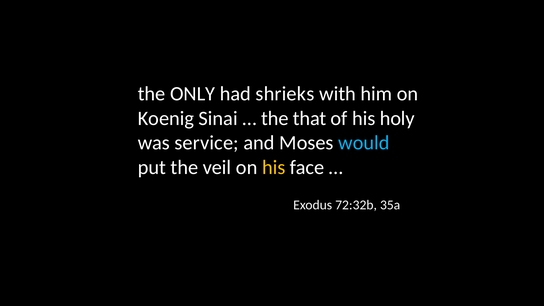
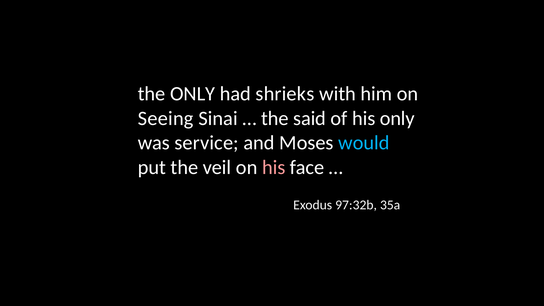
Koenig: Koenig -> Seeing (166, 118)
that: that -> said (310, 118)
his holy: holy -> only (397, 118)
his colour: yellow -> pink (274, 167)
72:32b: 72:32b -> 97:32b (356, 205)
